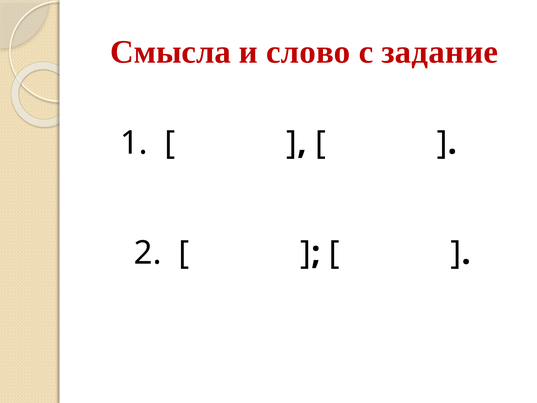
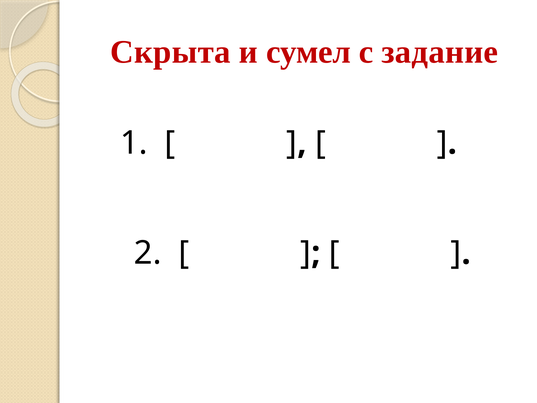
Смысла: Смысла -> Скрыта (170, 52)
слово: слово -> сумел (308, 52)
